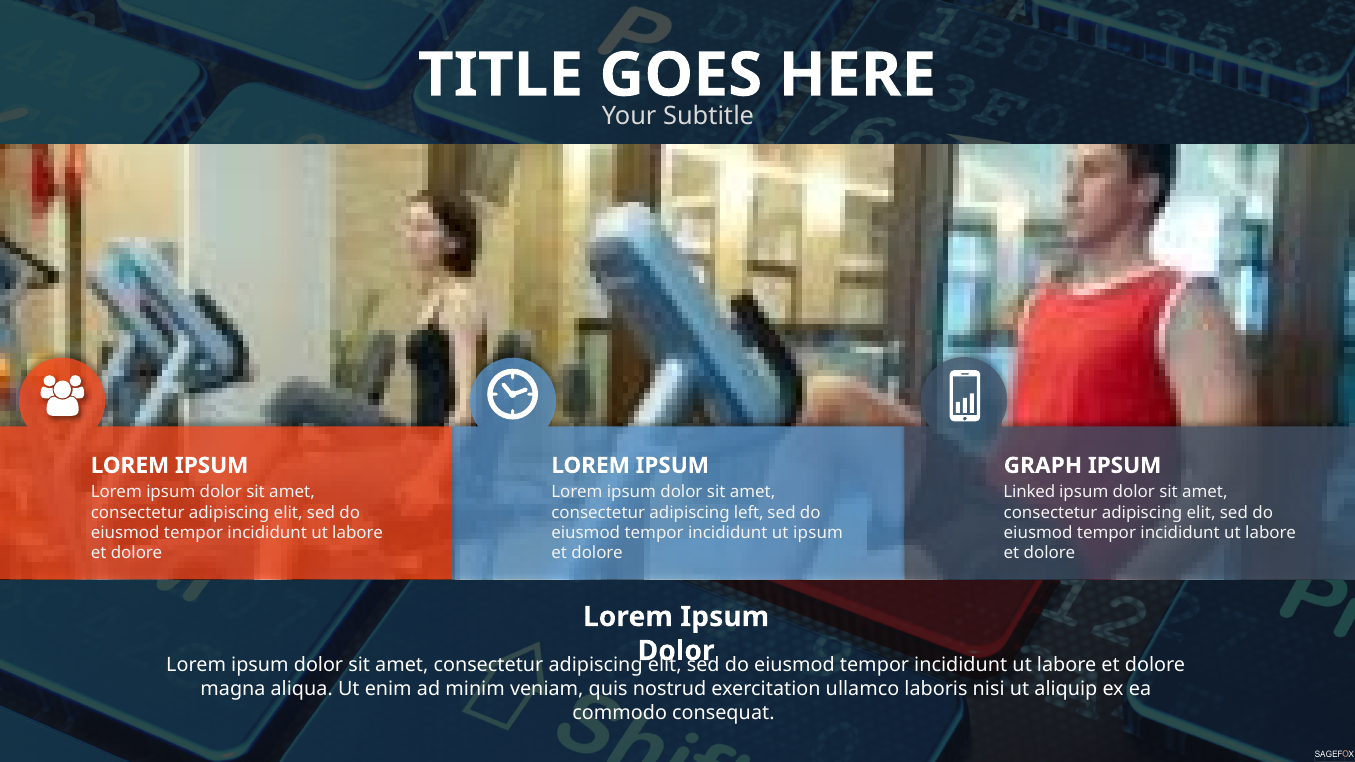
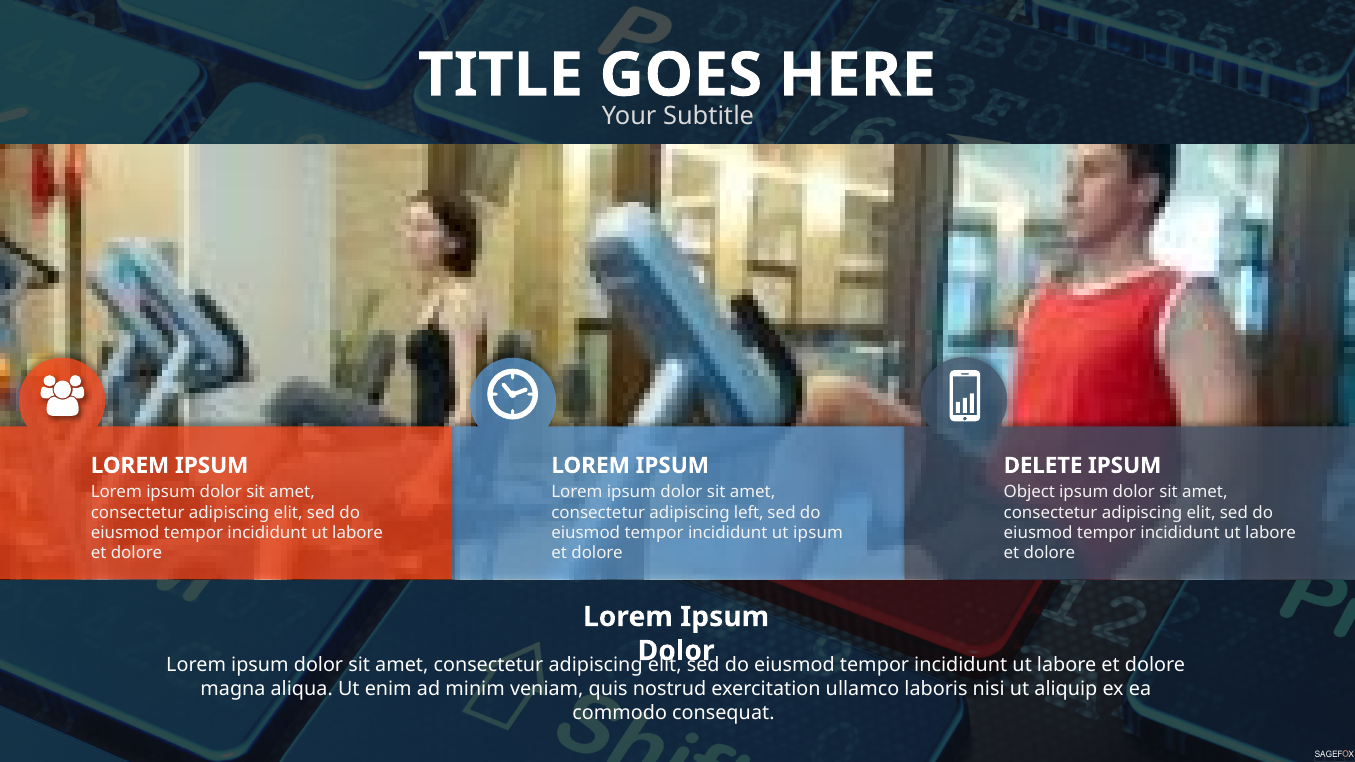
GRAPH: GRAPH -> DELETE (1043, 466)
Linked: Linked -> Object (1029, 492)
